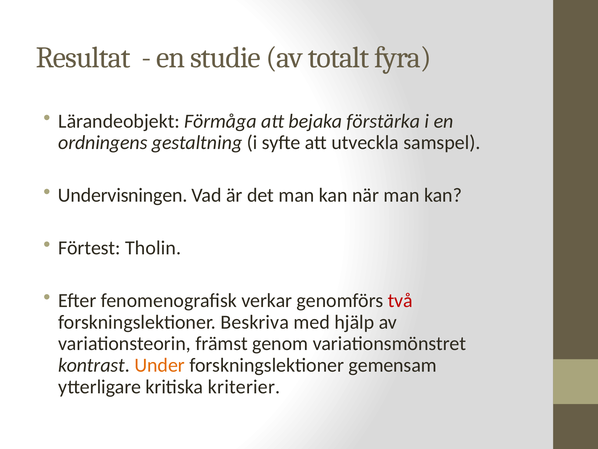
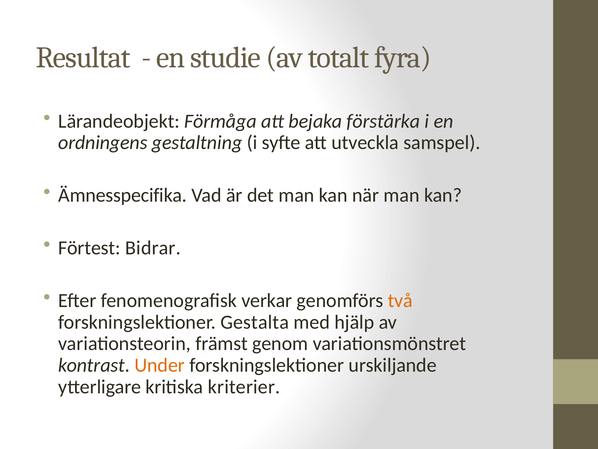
Undervisningen: Undervisningen -> Ämnesspecifika (123, 195)
Tholin: Tholin -> Bidrar (153, 248)
två colour: red -> orange (400, 300)
Beskriva: Beskriva -> Gestalta (255, 322)
gemensam: gemensam -> urskiljande (393, 365)
